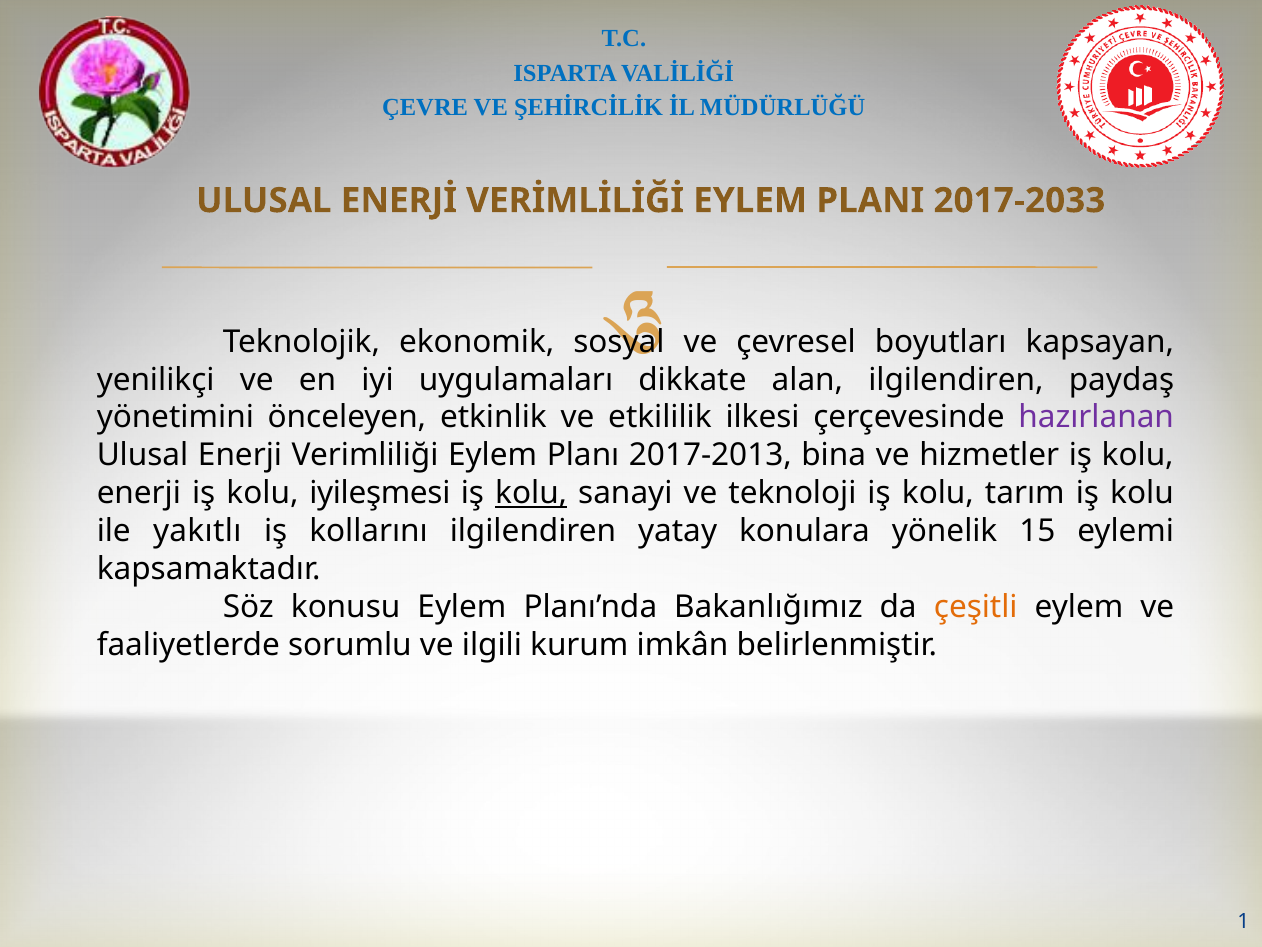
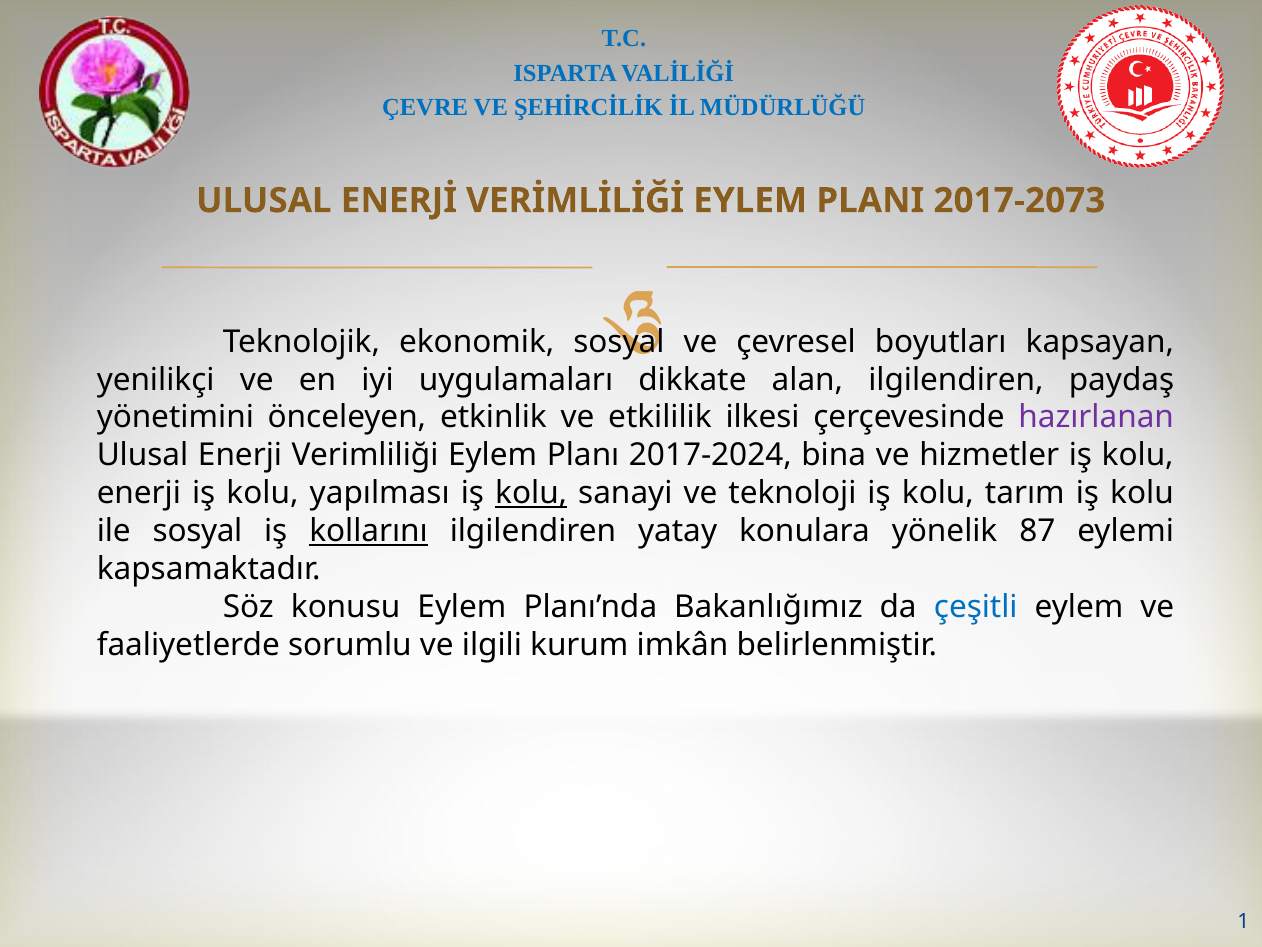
2017-2033: 2017-2033 -> 2017-2073 (1019, 201)
2017-2013: 2017-2013 -> 2017-2024 (710, 455)
iyileşmesi: iyileşmesi -> yapılması (380, 493)
ile yakıtlı: yakıtlı -> sosyal (198, 531)
kollarını underline: none -> present (369, 531)
15: 15 -> 87 (1037, 531)
çeşitli colour: orange -> blue (976, 607)
